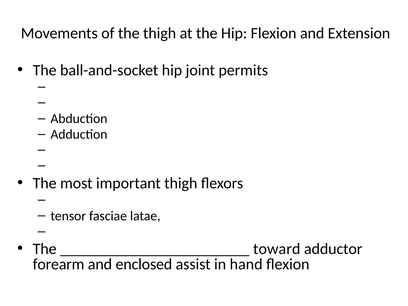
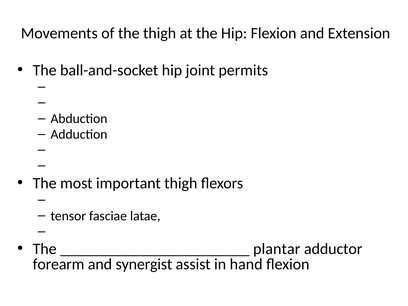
toward: toward -> plantar (277, 249)
enclosed: enclosed -> synergist (144, 264)
